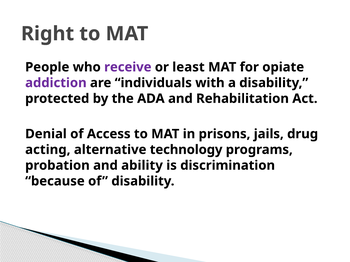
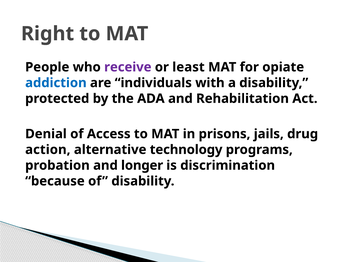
addiction colour: purple -> blue (56, 83)
acting: acting -> action (48, 150)
ability: ability -> longer (142, 166)
